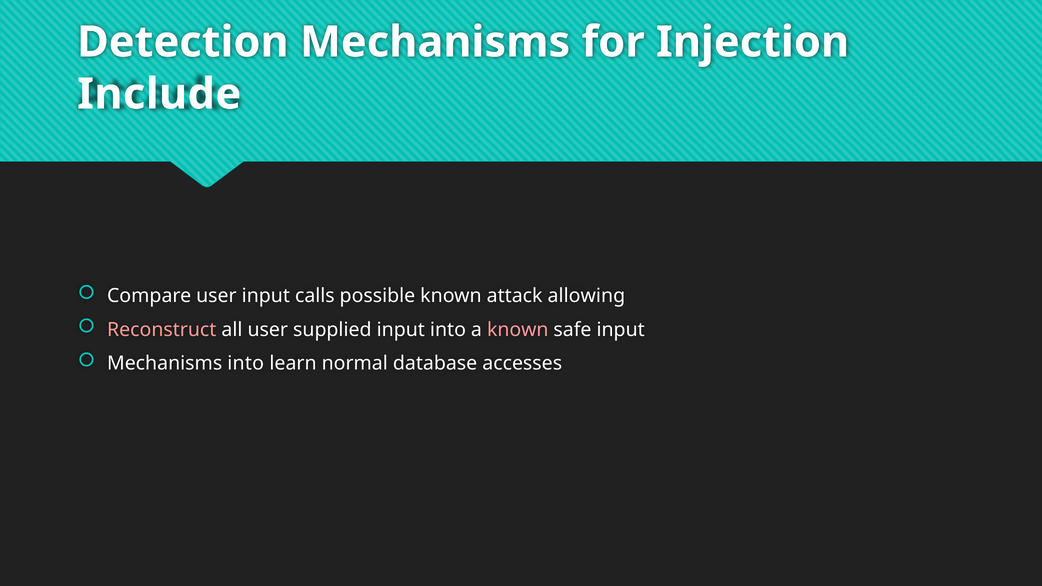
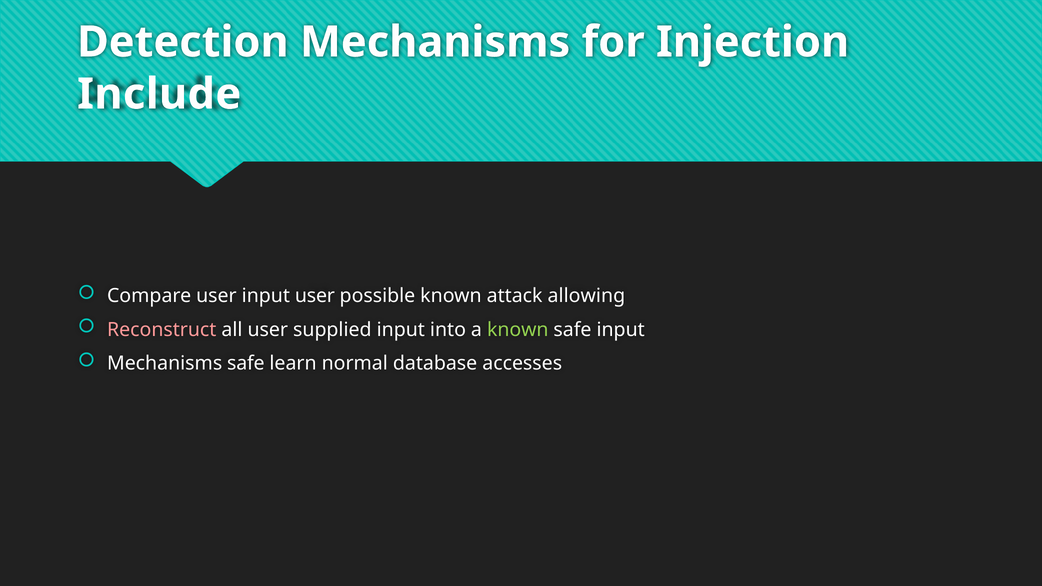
input calls: calls -> user (315, 296)
known colour: pink -> light green (518, 330)
Mechanisms into: into -> safe (246, 364)
